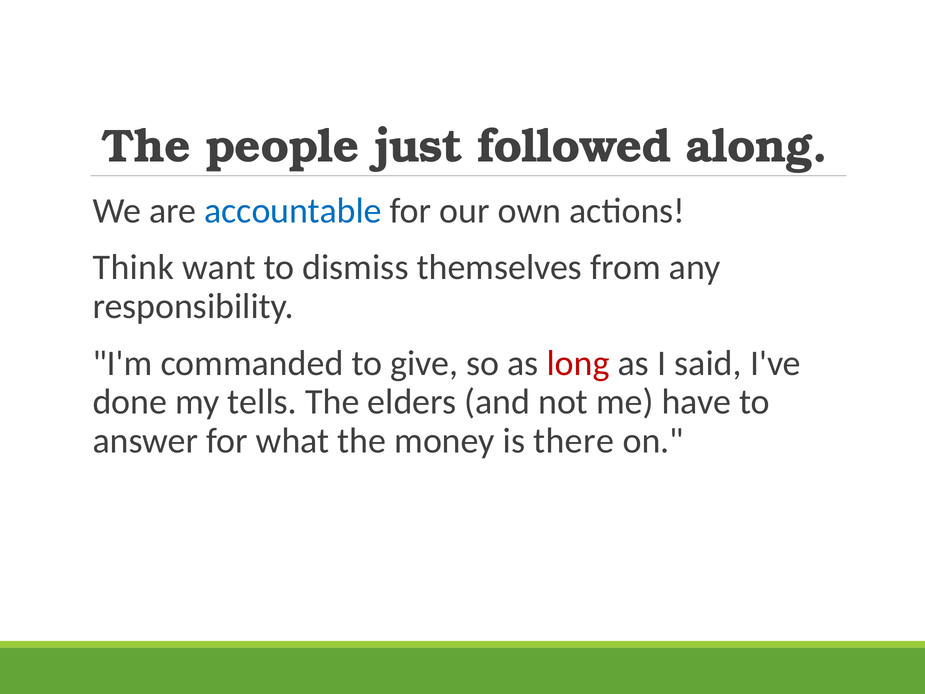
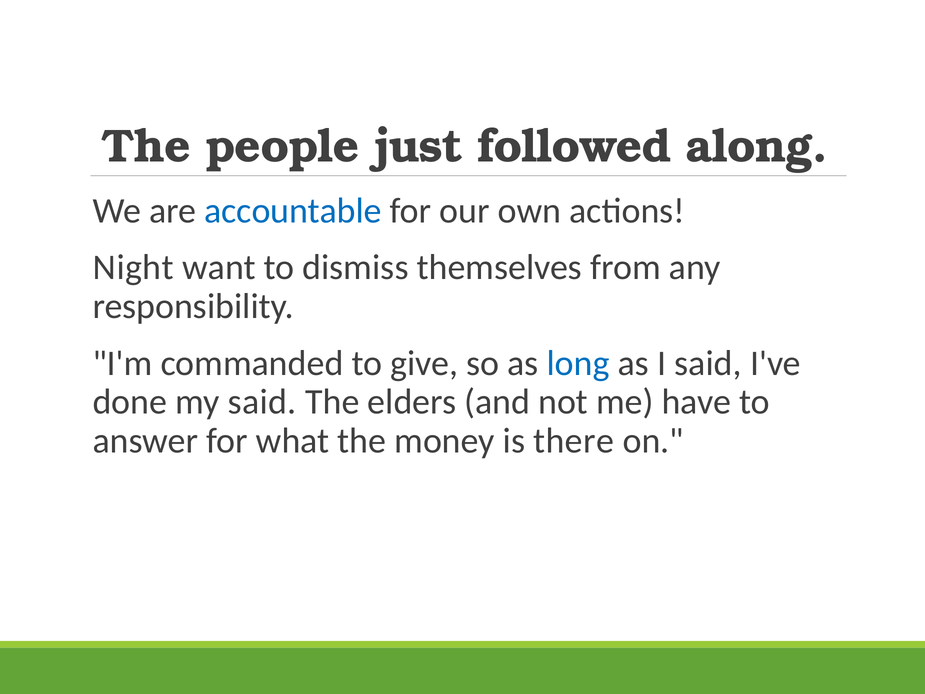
Think: Think -> Night (133, 267)
long colour: red -> blue (578, 363)
my tells: tells -> said (262, 402)
